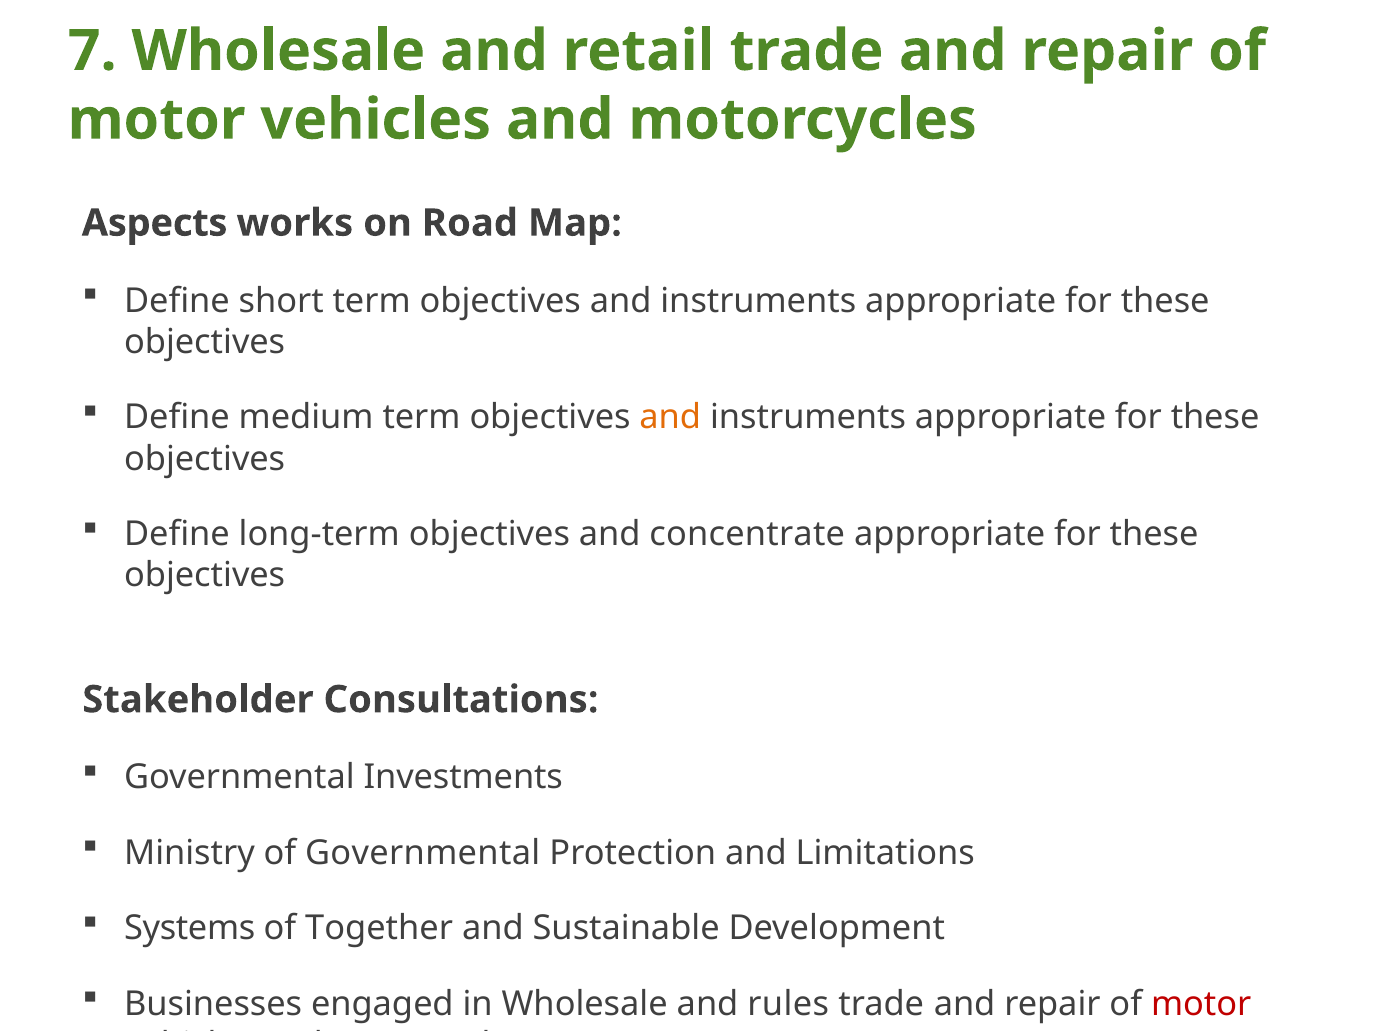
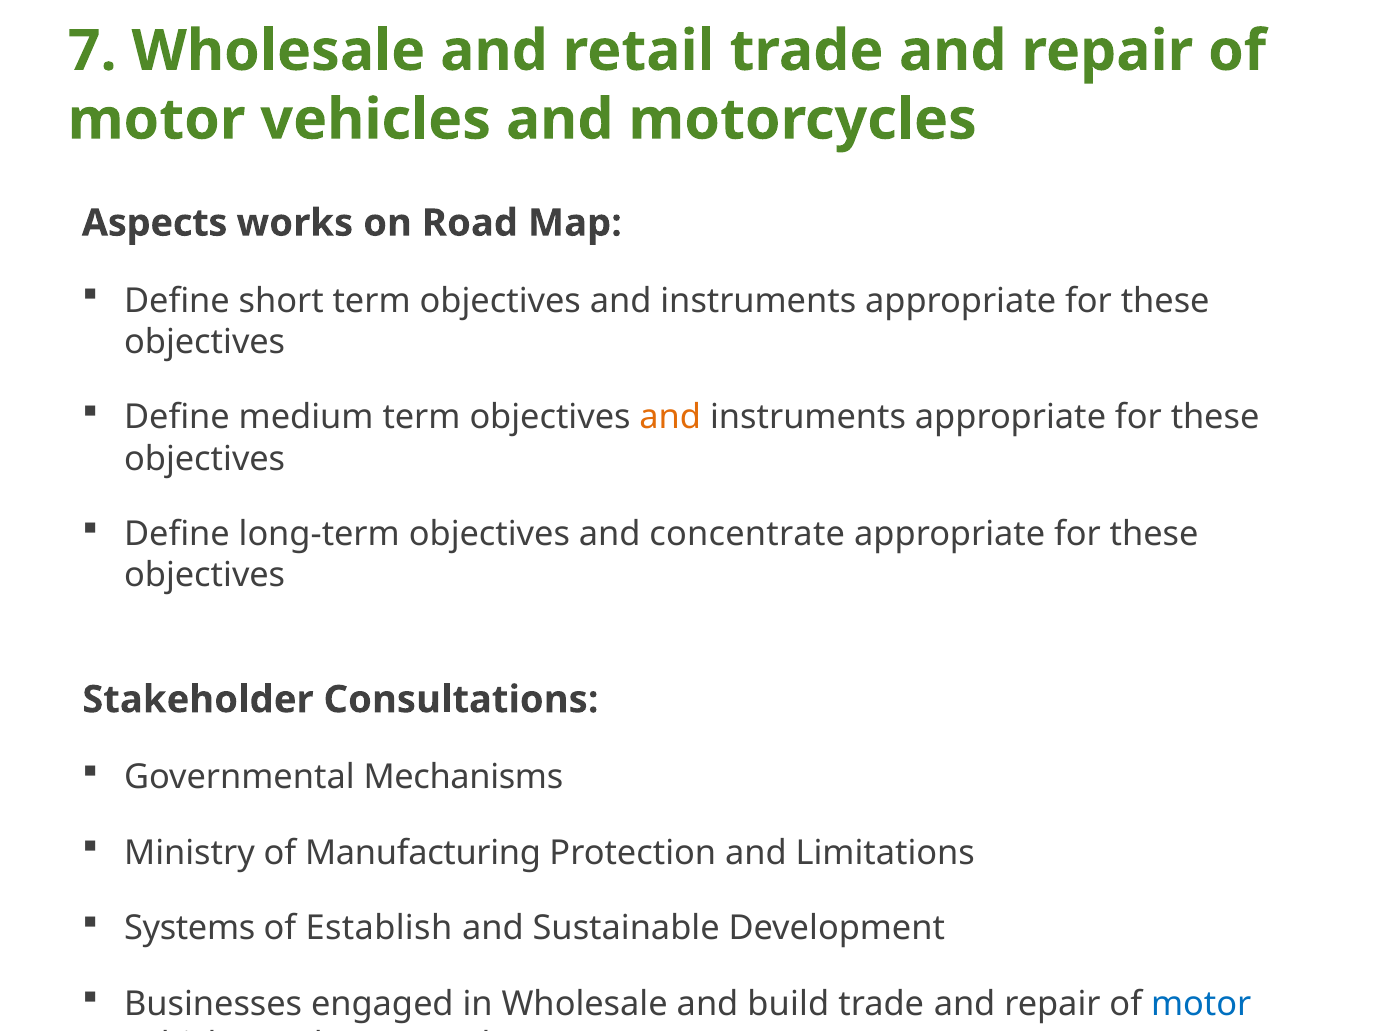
Investments: Investments -> Mechanisms (463, 777)
of Governmental: Governmental -> Manufacturing (423, 853)
Together: Together -> Establish (379, 929)
rules: rules -> build (788, 1004)
motor colour: red -> blue (1201, 1004)
